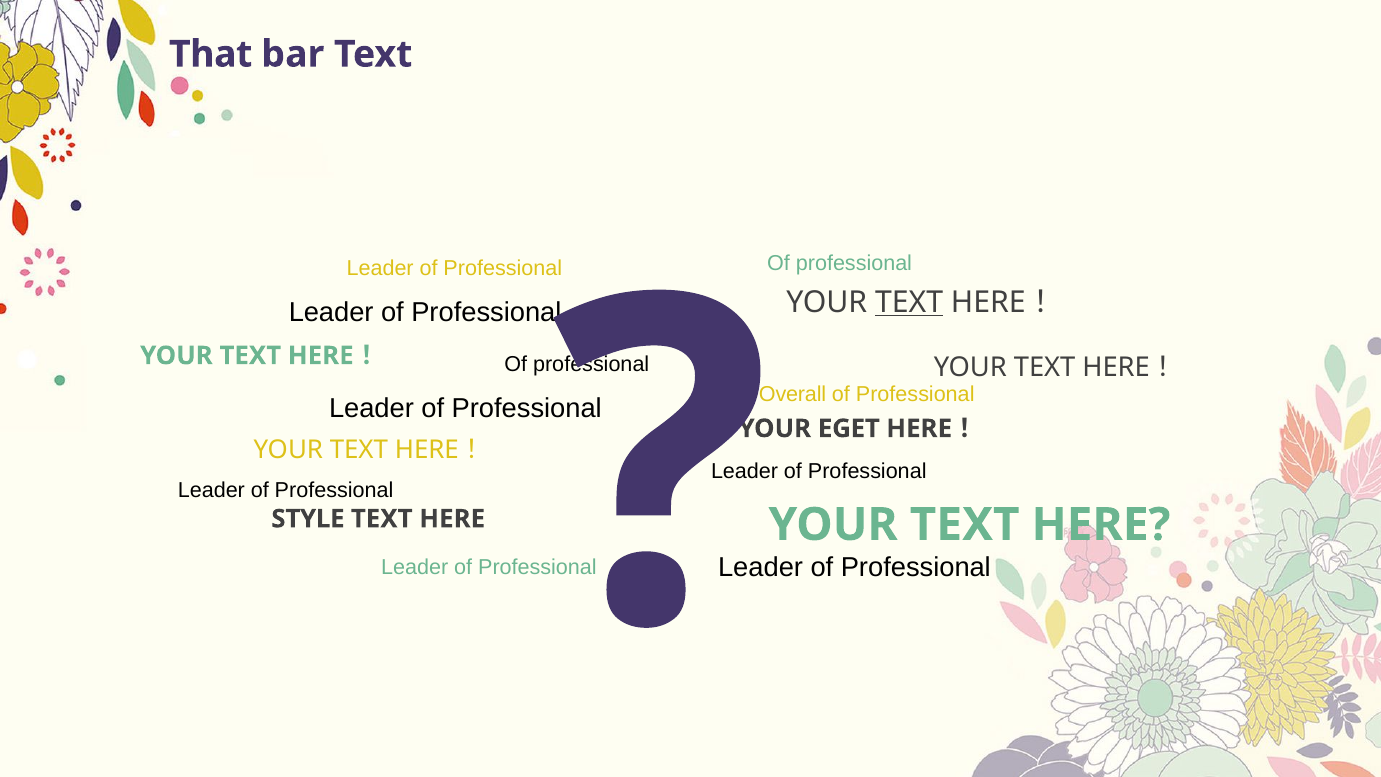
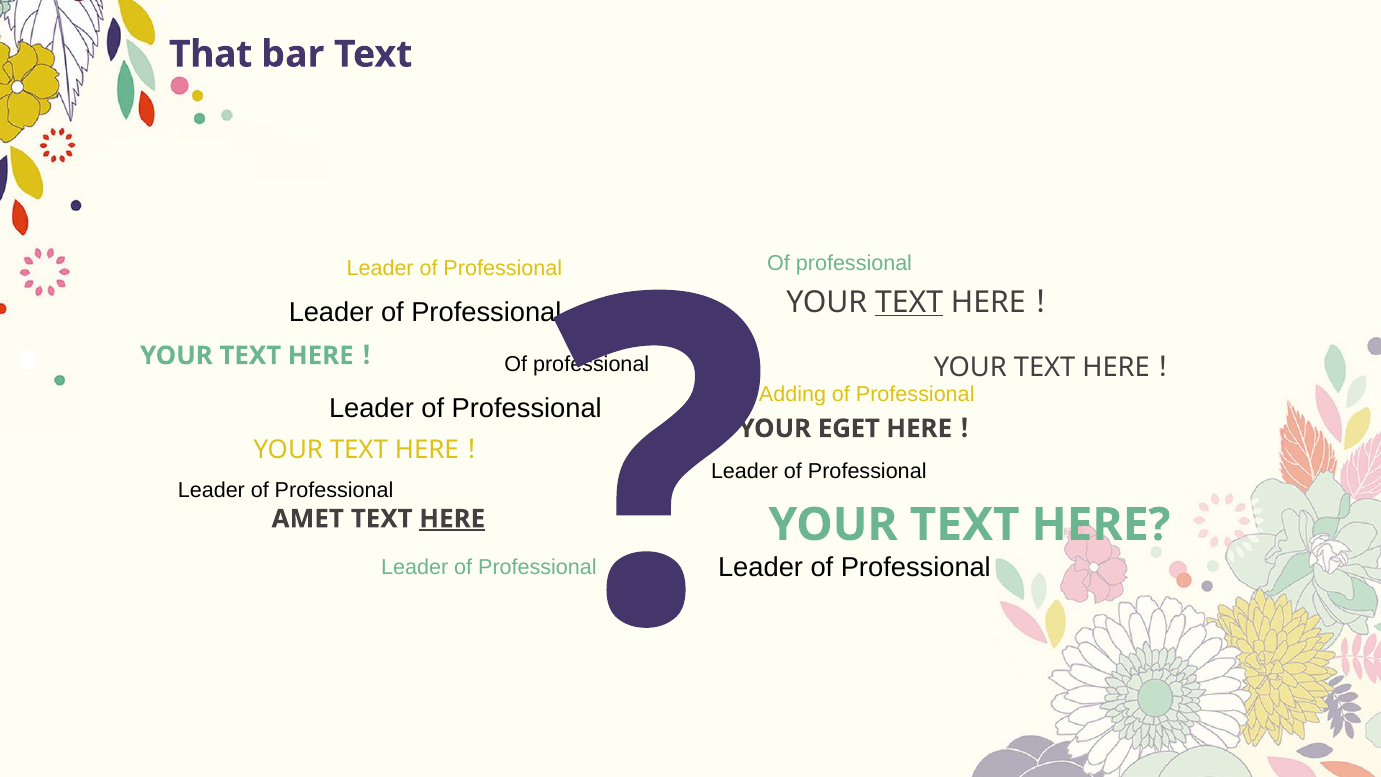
Overall: Overall -> Adding (793, 394)
STYLE: STYLE -> AMET (308, 519)
HERE underline: none -> present (452, 519)
